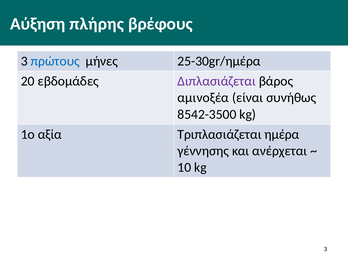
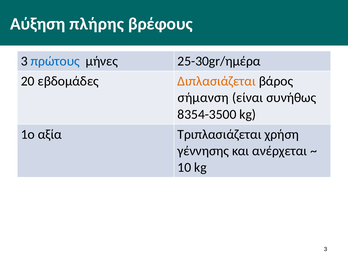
Διπλασιάζεται colour: purple -> orange (217, 81)
αμινοξέα: αμινοξέα -> σήμανση (203, 98)
8542-3500: 8542-3500 -> 8354-3500 (207, 114)
ημέρα: ημέρα -> χρήση (282, 134)
